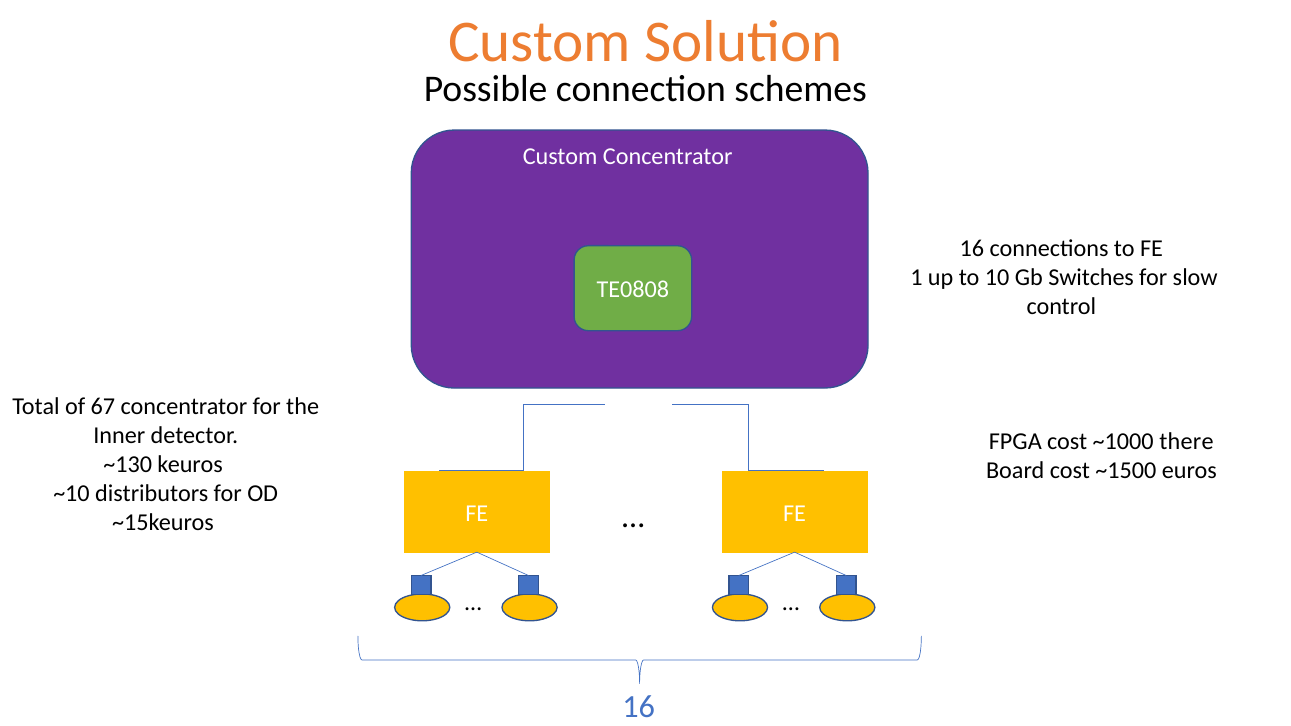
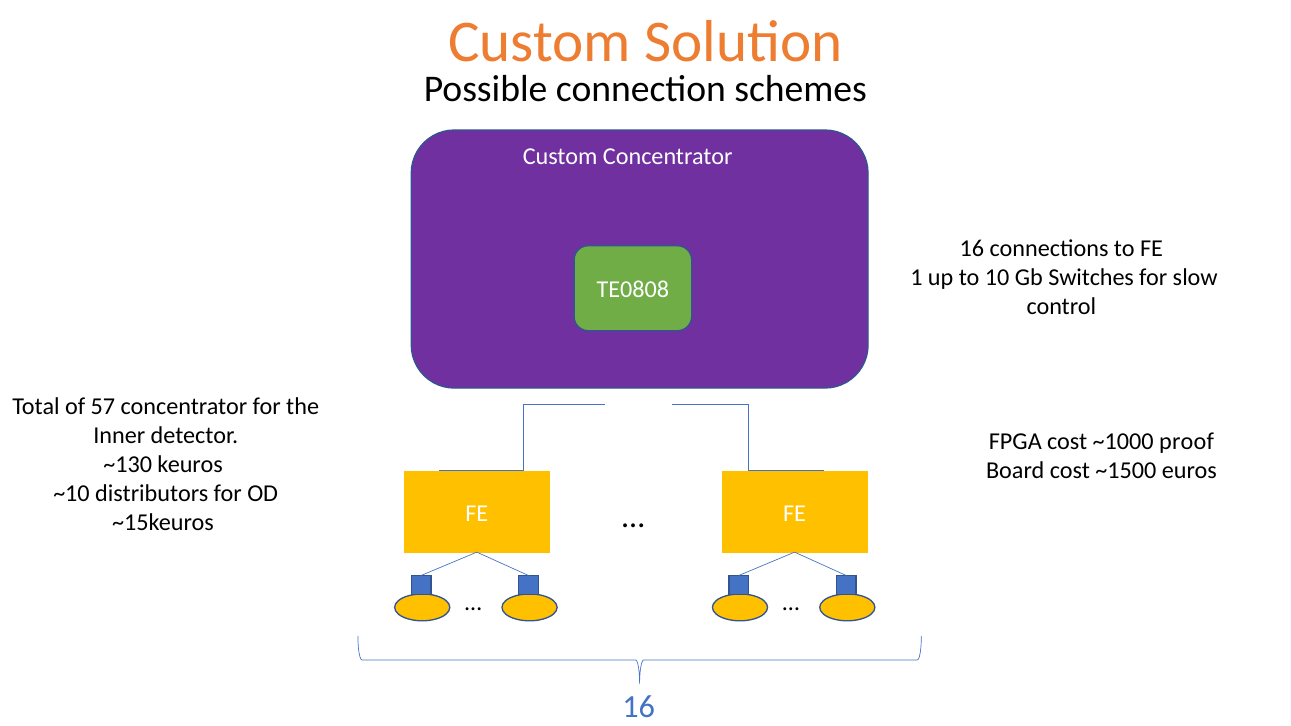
67: 67 -> 57 (103, 407)
there: there -> proof (1187, 441)
